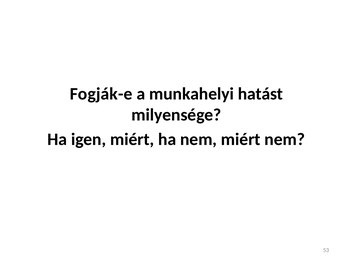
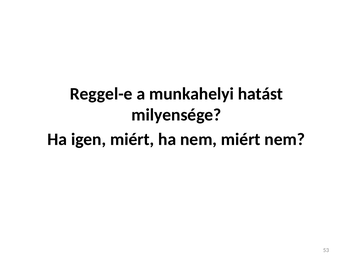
Fogják-e: Fogják-e -> Reggel-e (101, 94)
